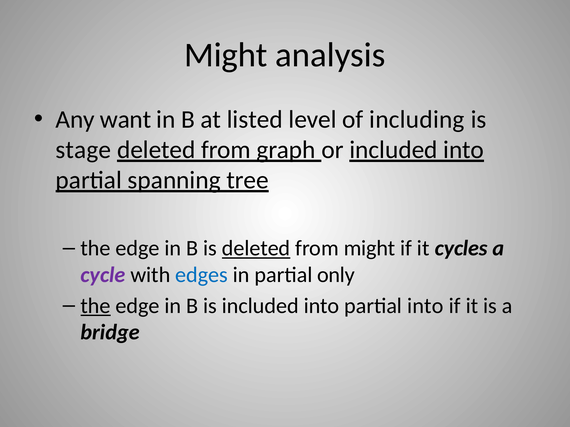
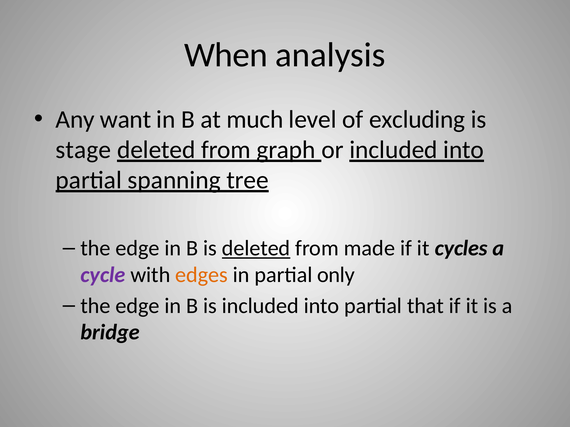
Might: Might -> When (226, 55)
listed: listed -> much (255, 120)
including: including -> excluding (417, 120)
from might: might -> made (369, 249)
edges colour: blue -> orange (202, 275)
the underline: present -> none (96, 306)
partial into: into -> that (426, 306)
